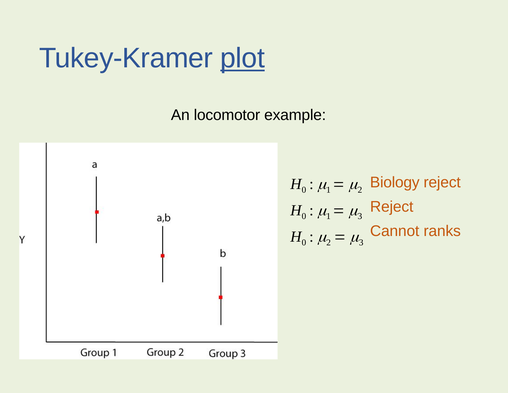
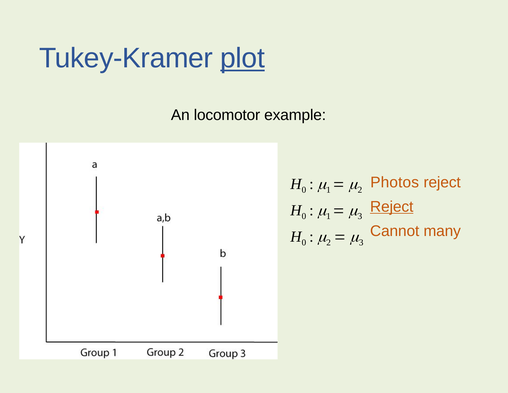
Biology: Biology -> Photos (395, 182)
Reject underline: none -> present (392, 206)
ranks: ranks -> many (442, 231)
